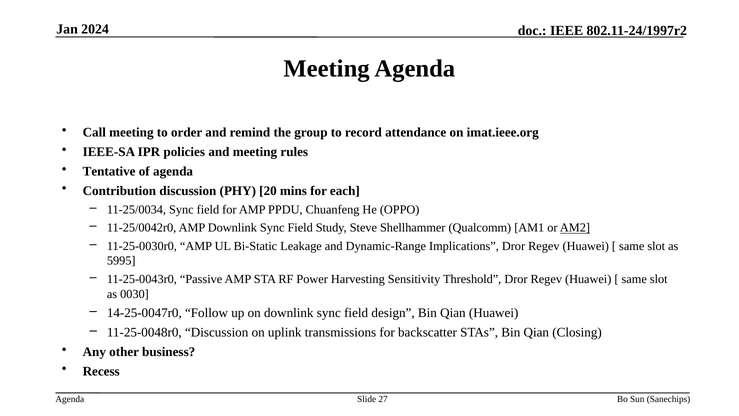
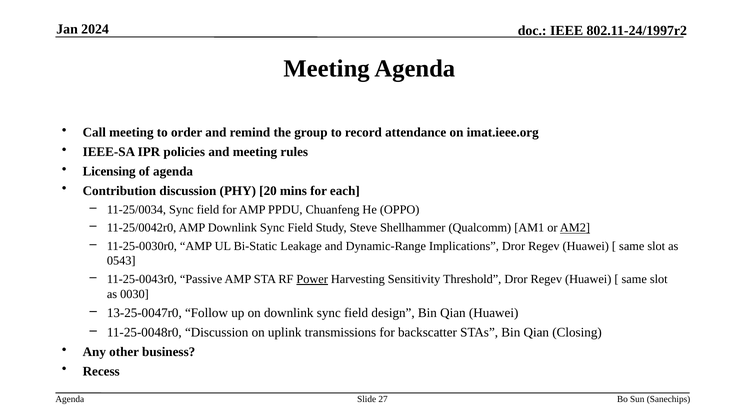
Tentative: Tentative -> Licensing (109, 171)
5995: 5995 -> 0543 (121, 261)
Power underline: none -> present (312, 279)
14-25-0047r0: 14-25-0047r0 -> 13-25-0047r0 (144, 313)
